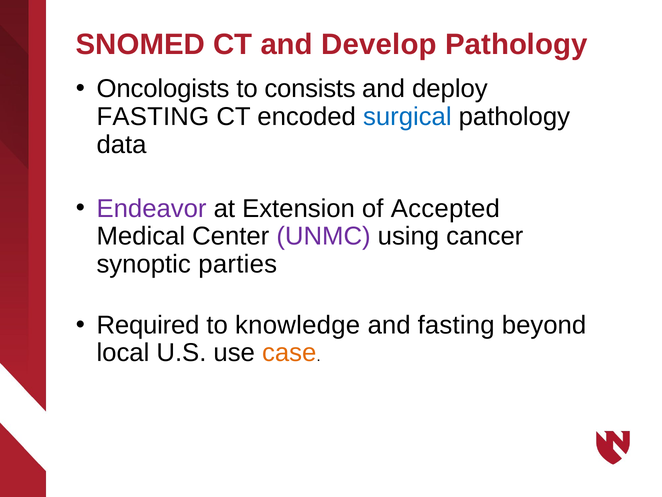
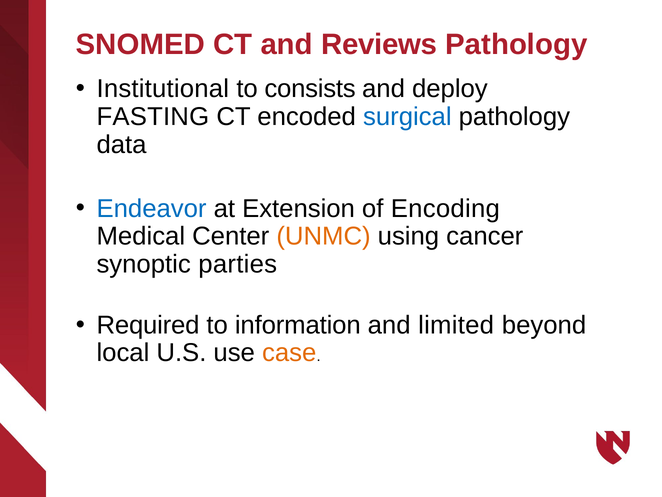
Develop: Develop -> Reviews (379, 45)
Oncologists: Oncologists -> Institutional (163, 89)
Endeavor colour: purple -> blue (152, 208)
Accepted: Accepted -> Encoding (445, 208)
UNMC colour: purple -> orange (324, 236)
knowledge: knowledge -> information (298, 325)
and fasting: fasting -> limited (456, 325)
